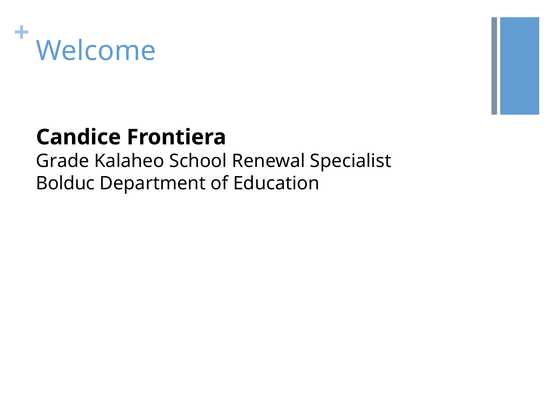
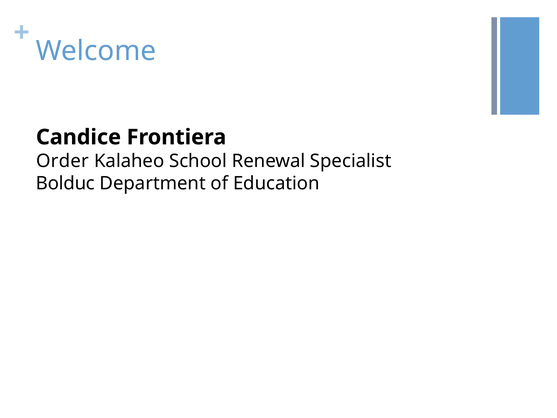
Grade: Grade -> Order (62, 161)
